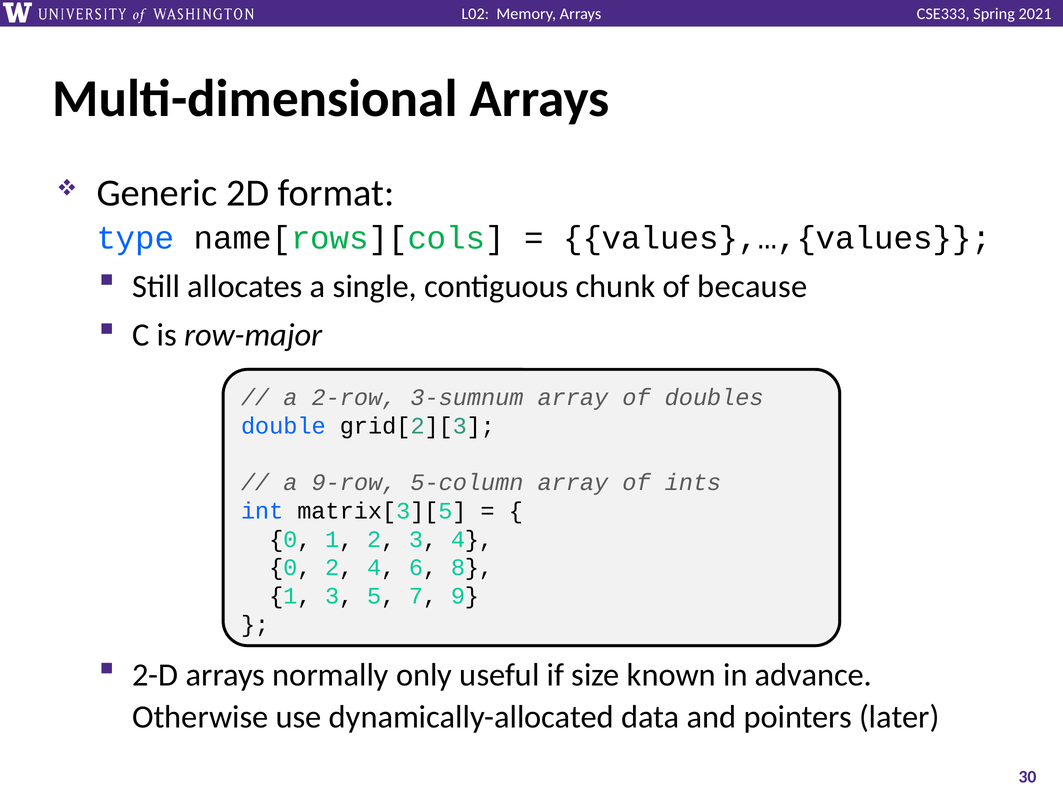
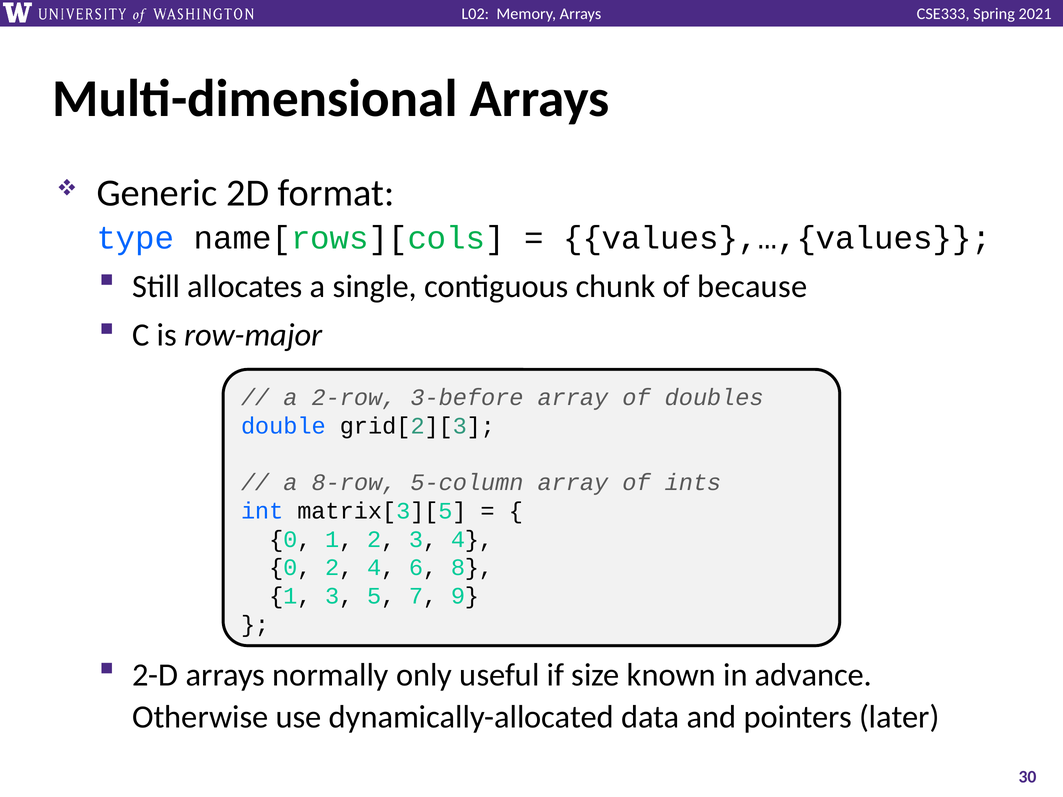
3-sumnum: 3-sumnum -> 3-before (467, 398)
9-row: 9-row -> 8-row (354, 483)
